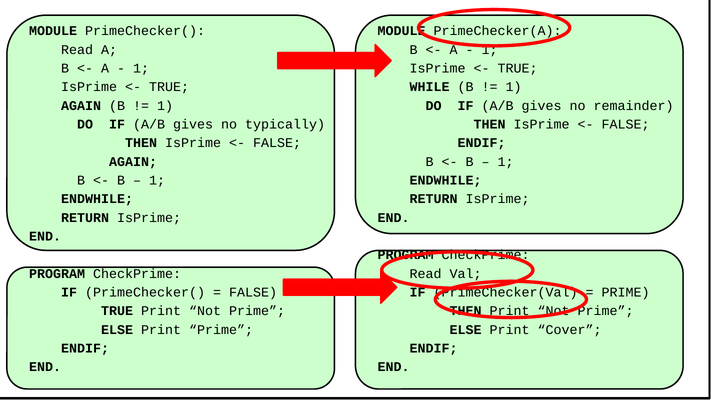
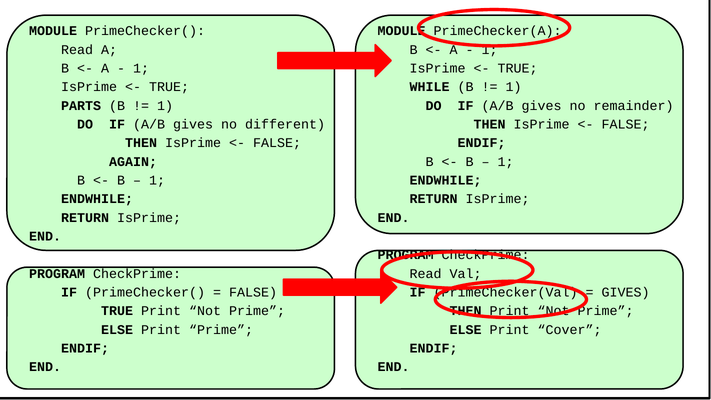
AGAIN: AGAIN -> PARTS (81, 106)
typically: typically -> different (285, 124)
PRIME: PRIME -> GIVES (626, 292)
